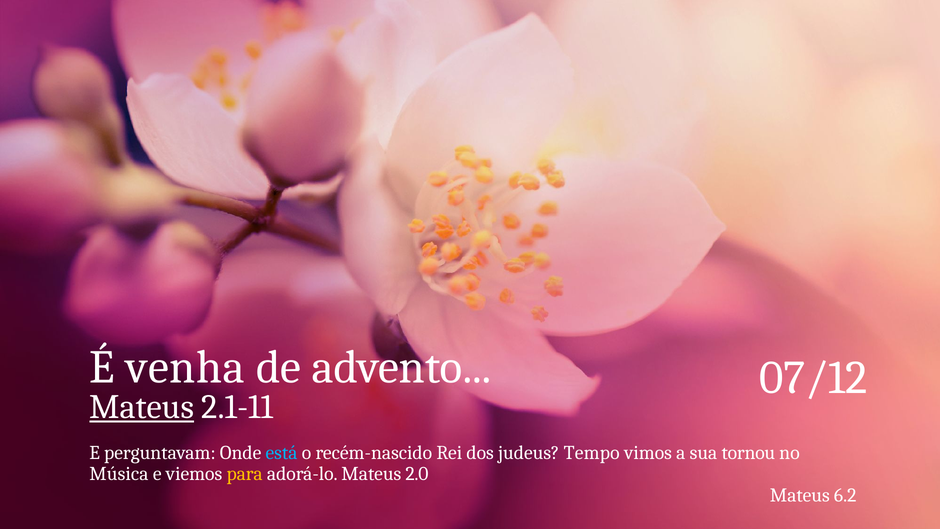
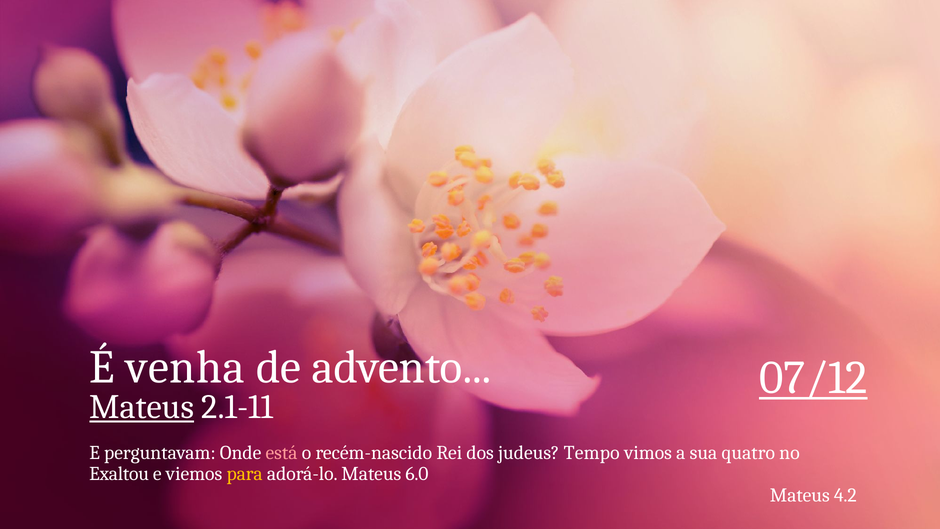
07/12 underline: none -> present (813, 378)
está colour: light blue -> pink (282, 453)
tornou: tornou -> quatro (748, 453)
Música: Música -> Exaltou (119, 474)
2.0: 2.0 -> 6.0 (417, 474)
6.2: 6.2 -> 4.2 (845, 495)
